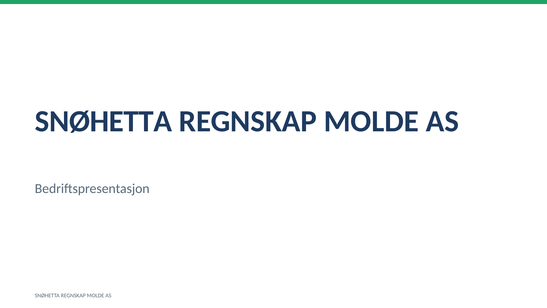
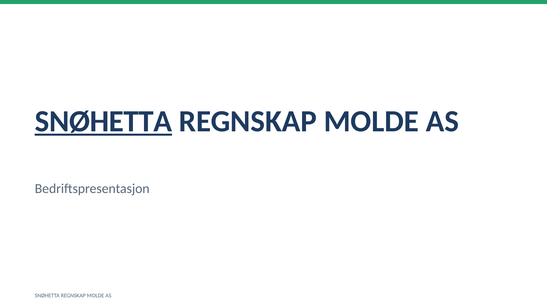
SNØHETTA underline: none -> present (103, 121)
